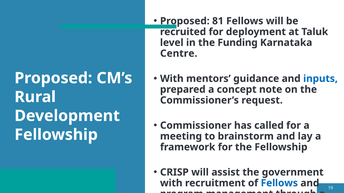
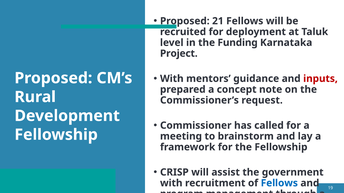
81: 81 -> 21 (218, 21)
Centre: Centre -> Project (179, 54)
inputs colour: blue -> red (320, 79)
